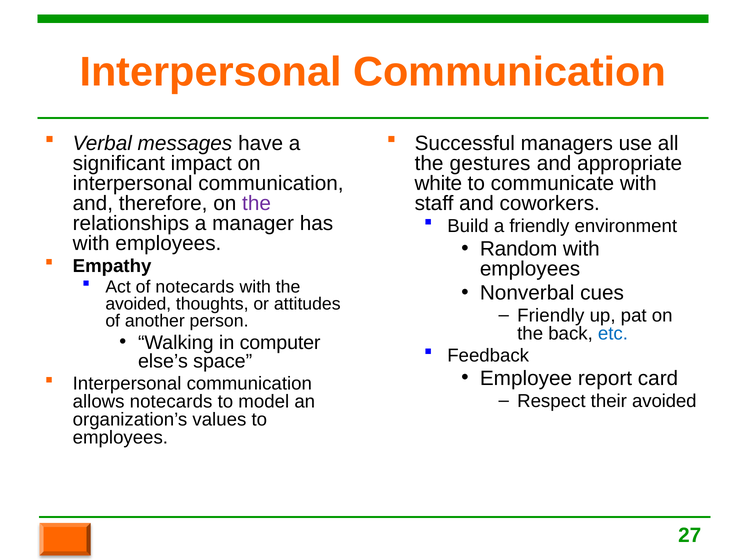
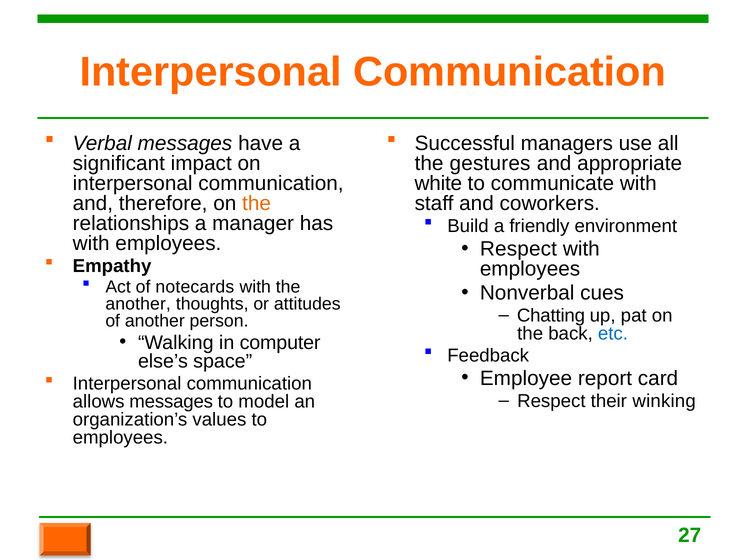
the colour: purple -> orange (257, 203)
Random: Random -> Respect (518, 249)
avoided: avoided -> another (138, 304)
Friendly: Friendly -> Chatting (551, 316)
their avoided: avoided -> winking (664, 401)
allows notecards: notecards -> messages (171, 401)
